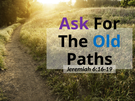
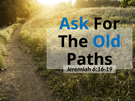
Ask colour: purple -> blue (74, 24)
